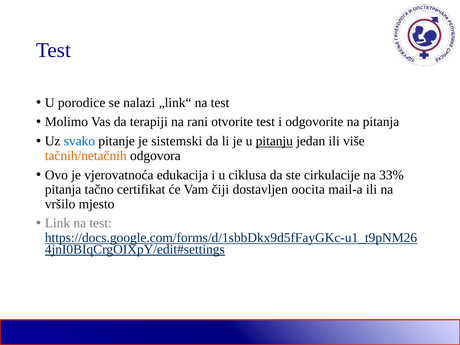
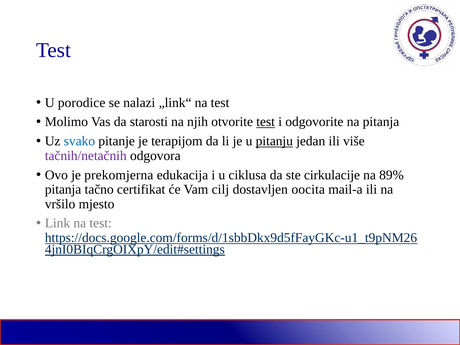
terapiji: terapiji -> starosti (149, 122)
rani: rani -> njih (198, 122)
test underline: none -> present (266, 122)
sistemski: sistemski -> terapijom (177, 141)
tačnih/netačnih colour: orange -> purple (86, 156)
vjerovatnoća: vjerovatnoća -> prekomjerna (119, 175)
33%: 33% -> 89% (392, 175)
čiji: čiji -> cilj (220, 189)
